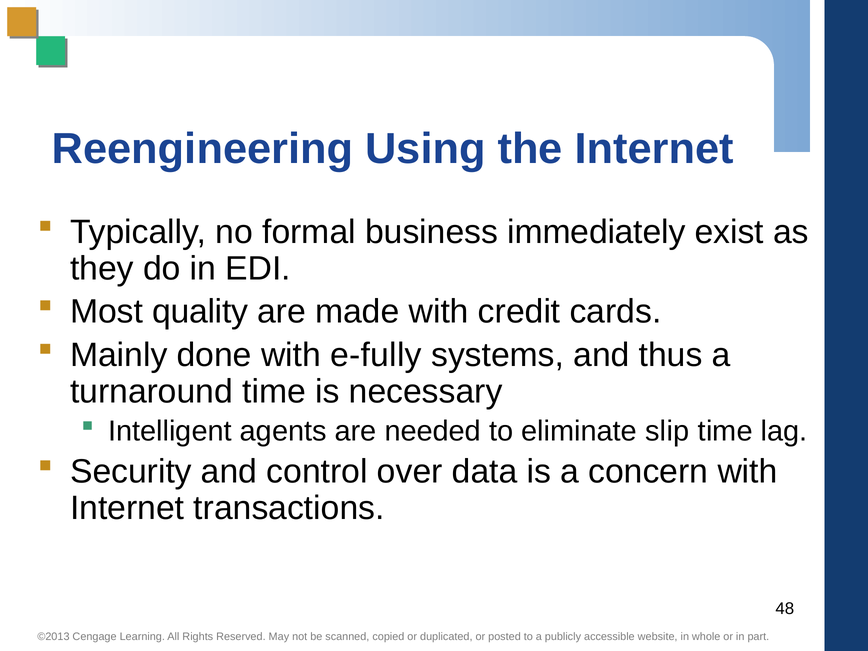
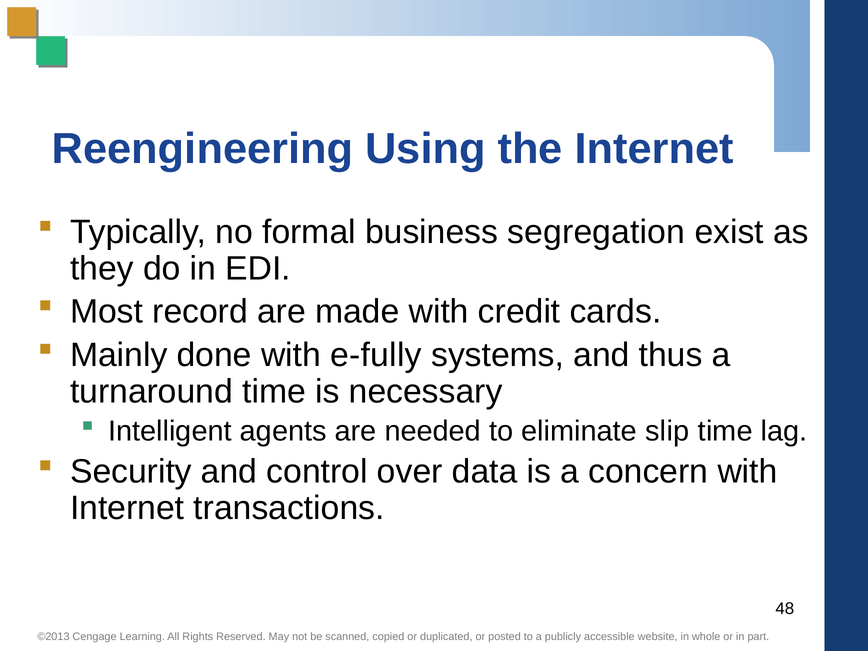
immediately: immediately -> segregation (596, 232)
quality: quality -> record (200, 312)
